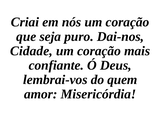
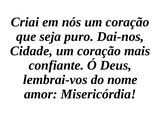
quem: quem -> nome (122, 80)
